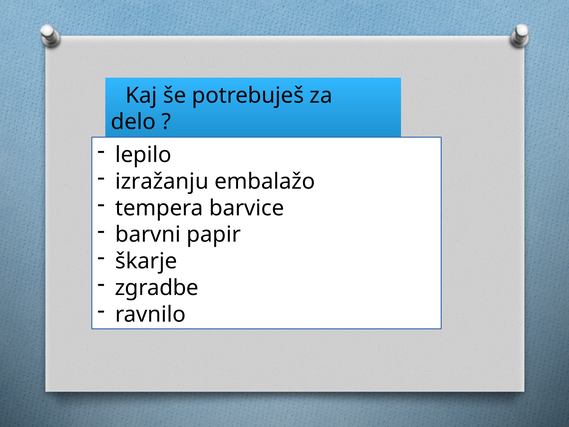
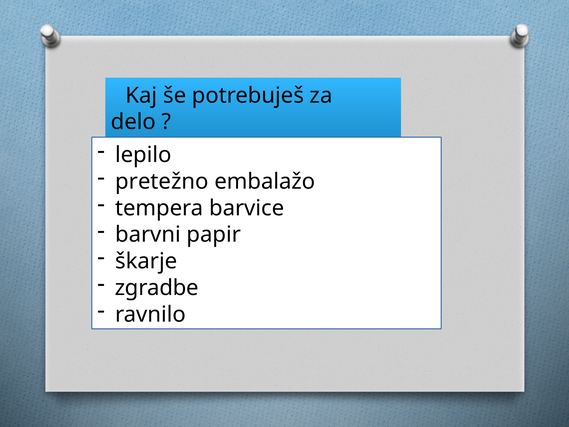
izražanju: izražanju -> pretežno (162, 181)
